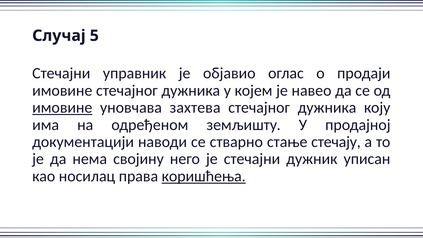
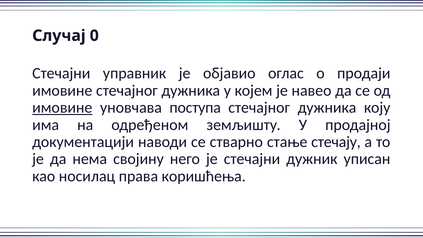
5: 5 -> 0 (94, 36)
захтева: захтева -> поступа (195, 108)
коришћења underline: present -> none (204, 176)
